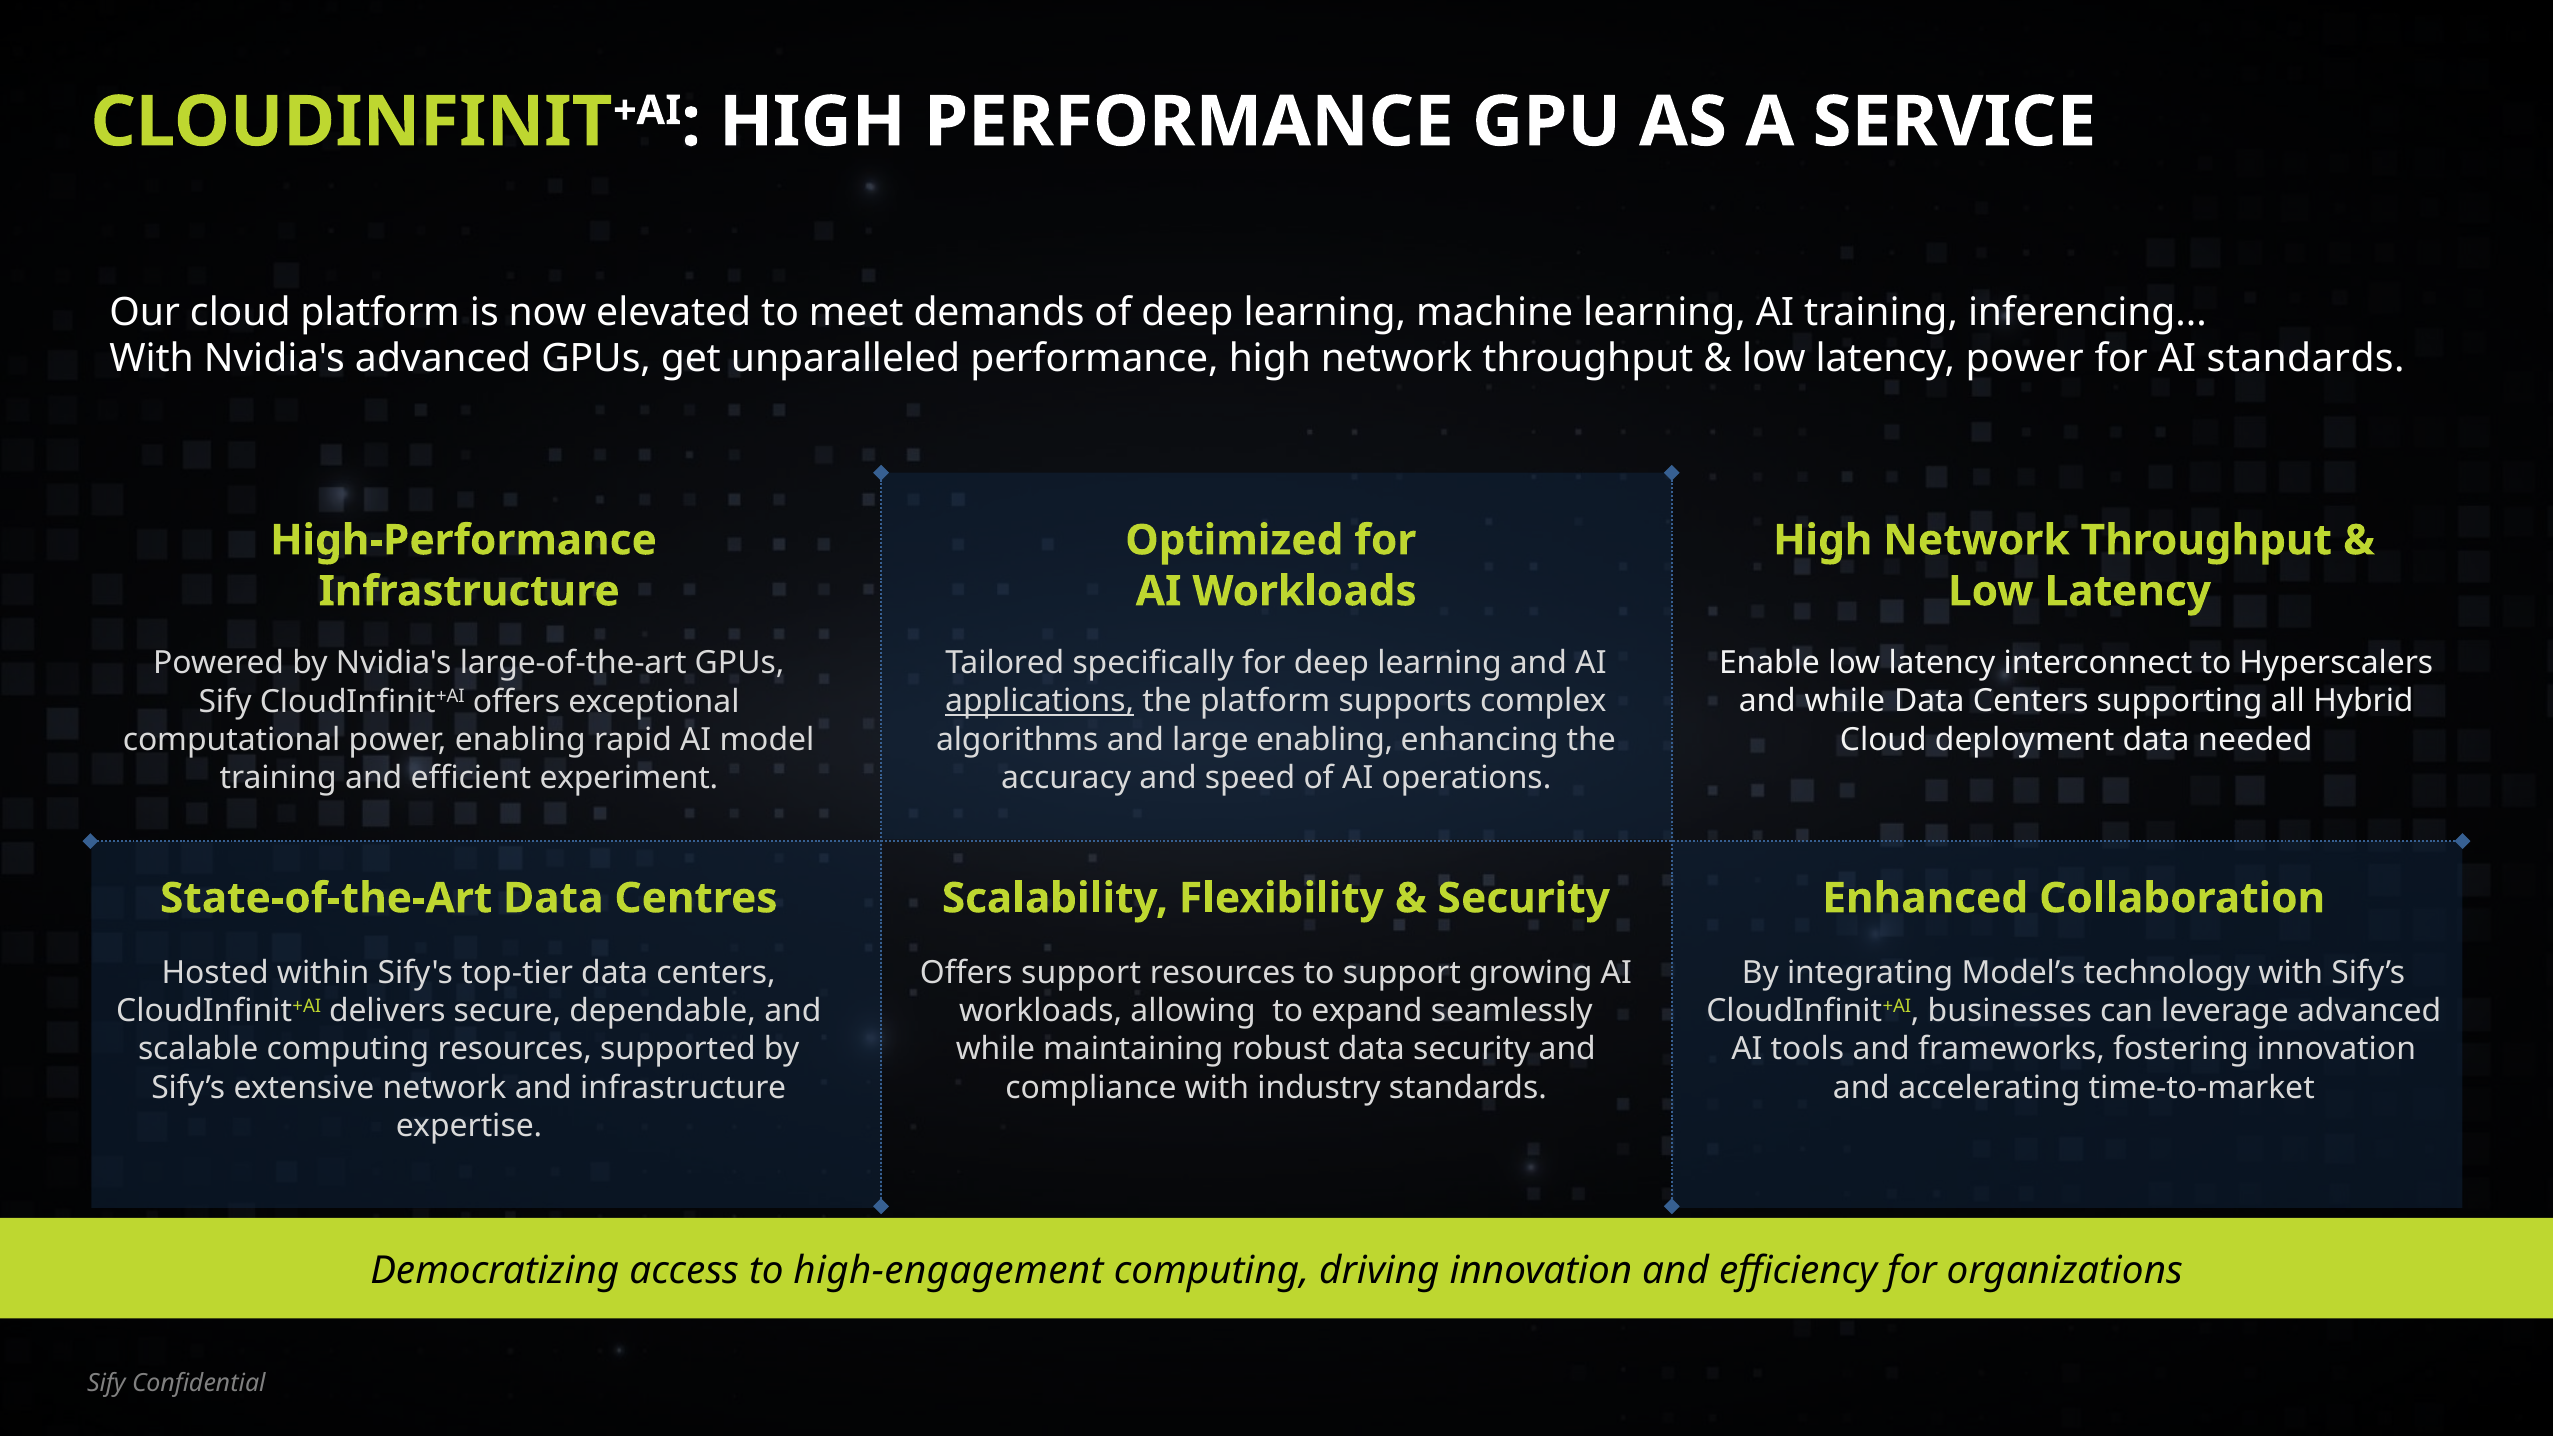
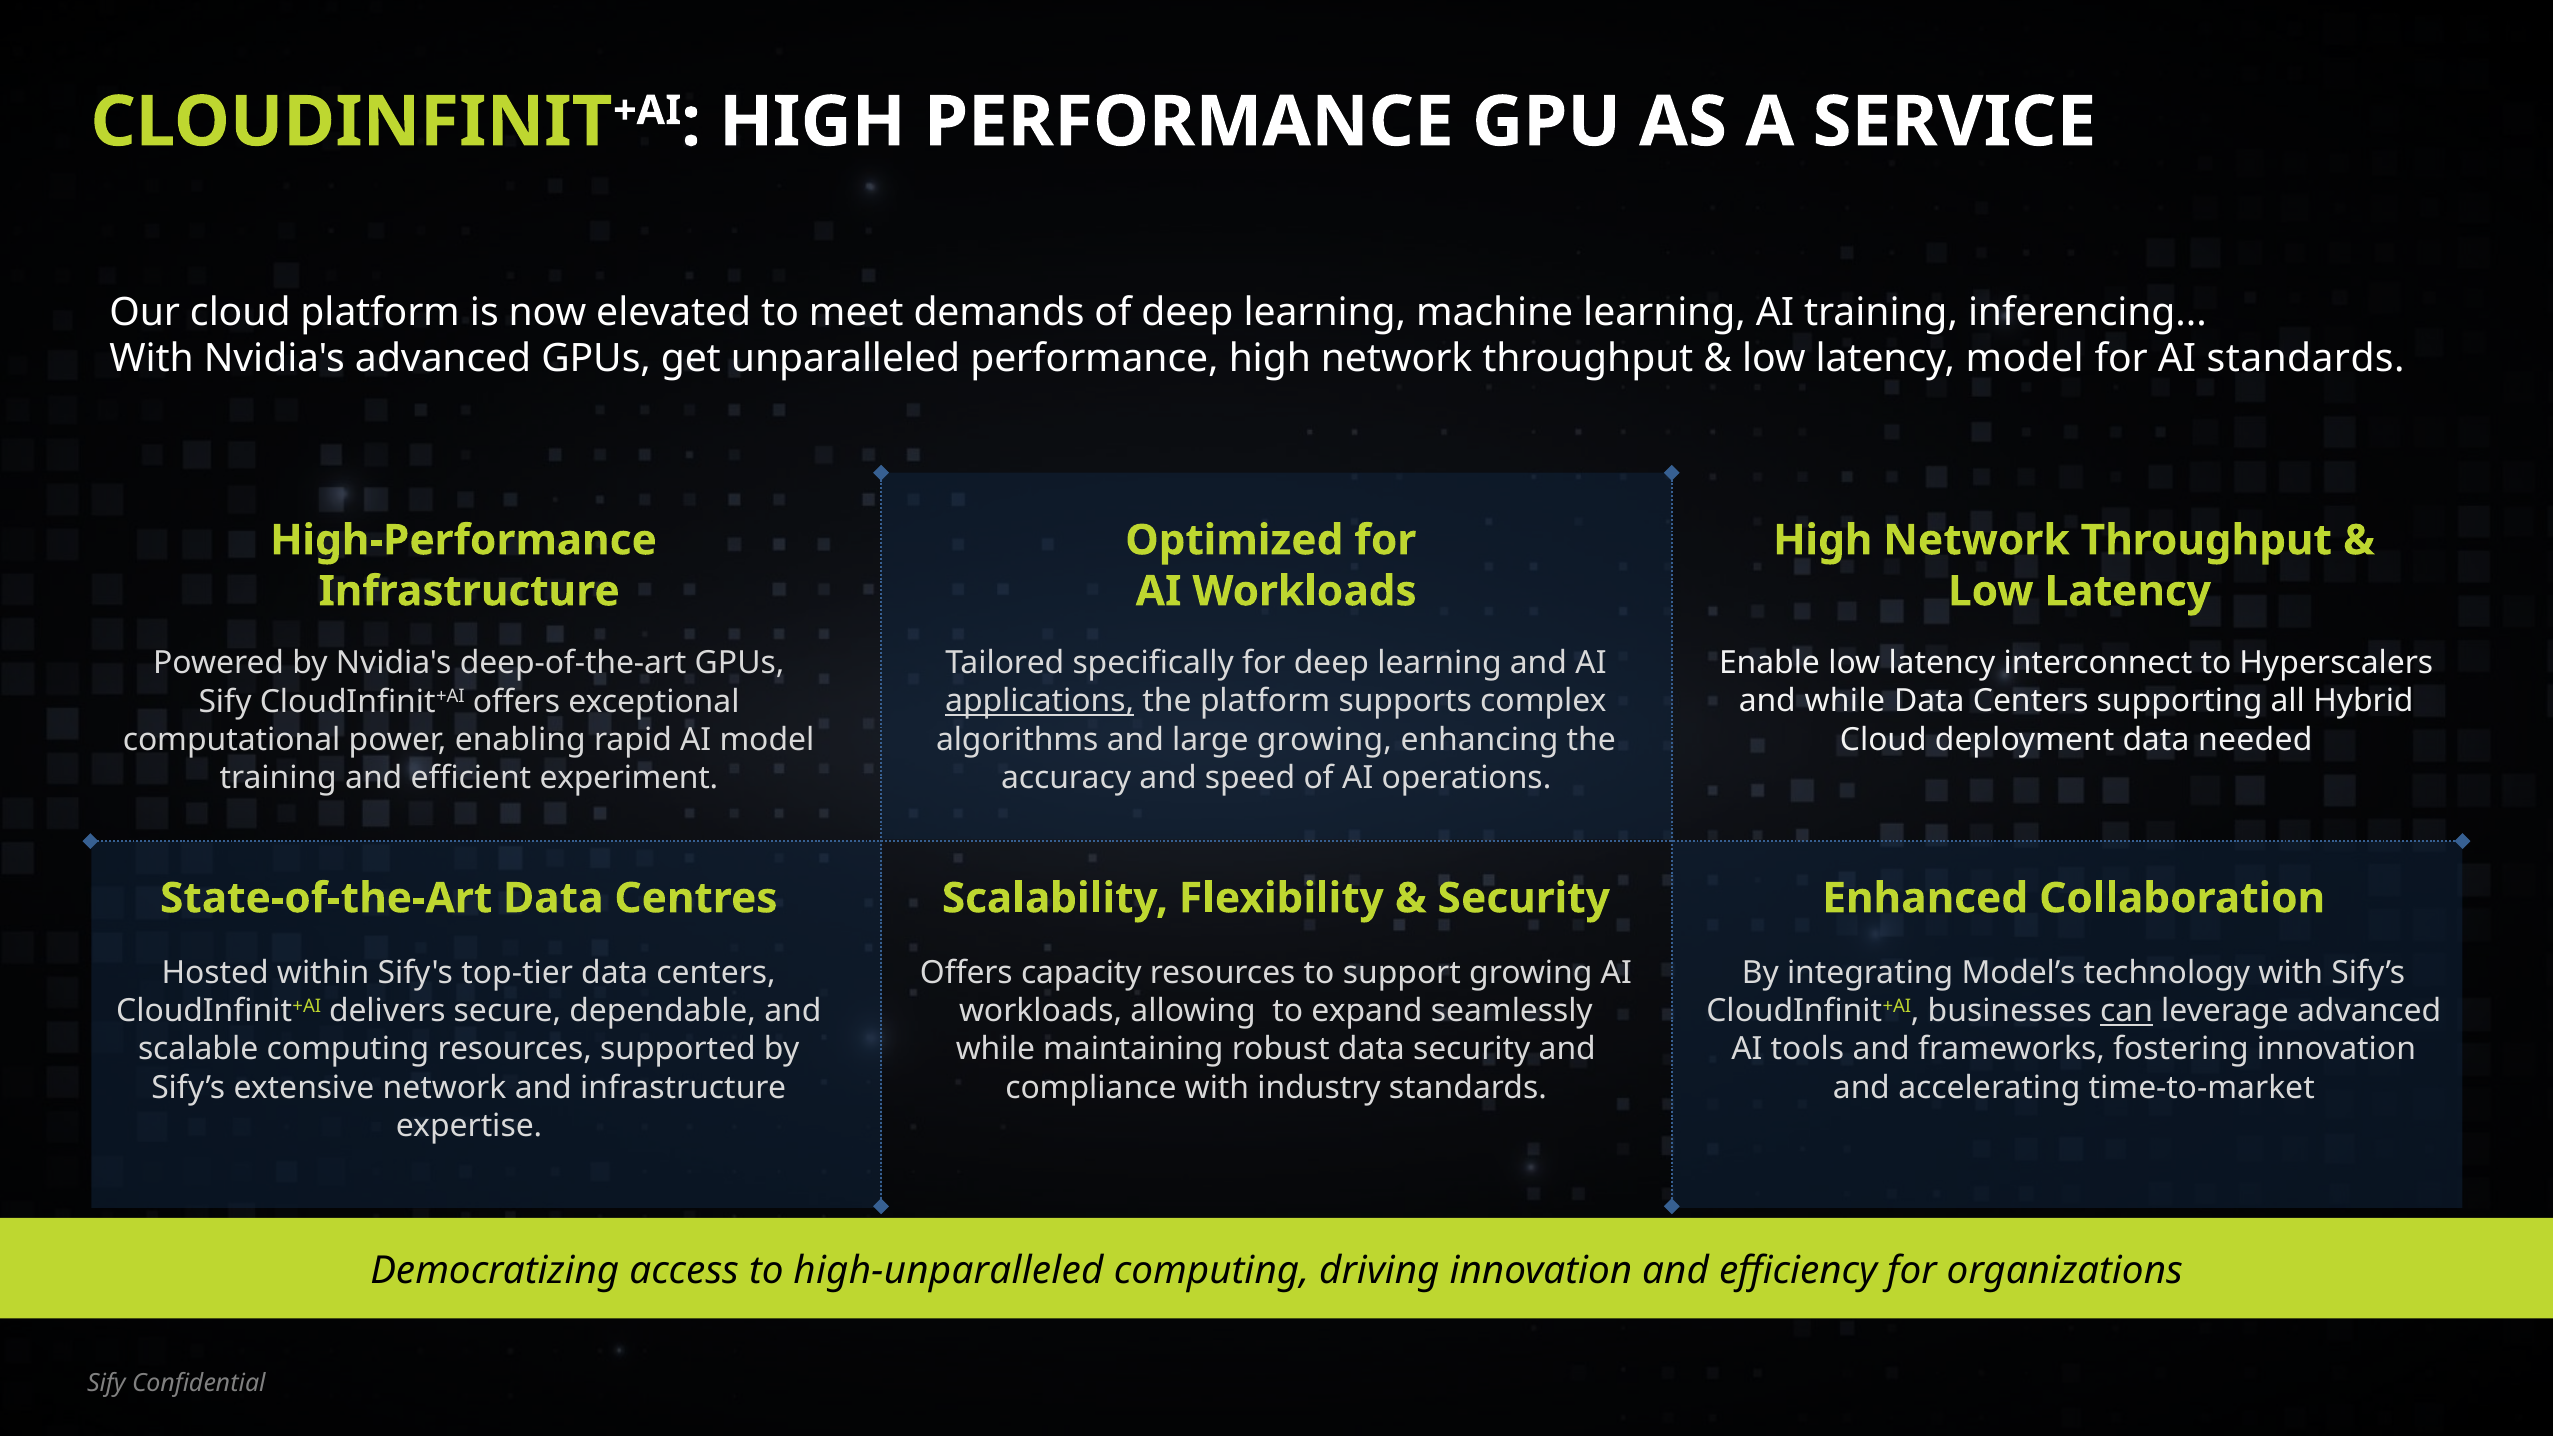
latency power: power -> model (2025, 359)
large-of-the-art: large-of-the-art -> deep-of-the-art (573, 663)
large enabling: enabling -> growing (1324, 740)
Offers support: support -> capacity (1081, 973)
can underline: none -> present (2127, 1011)
high-engagement: high-engagement -> high-unparalleled (948, 1271)
